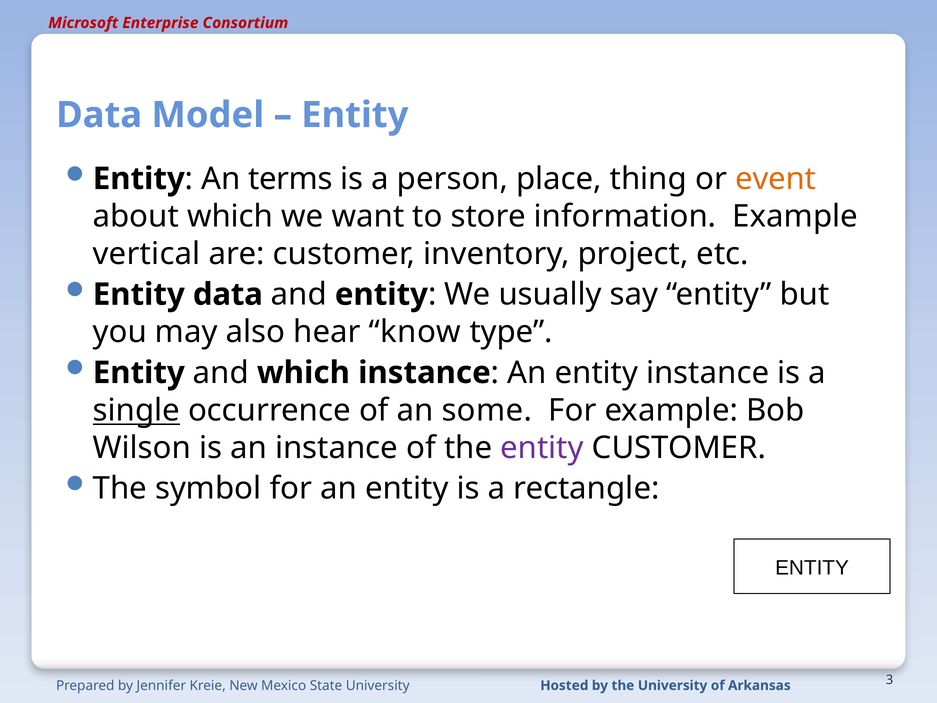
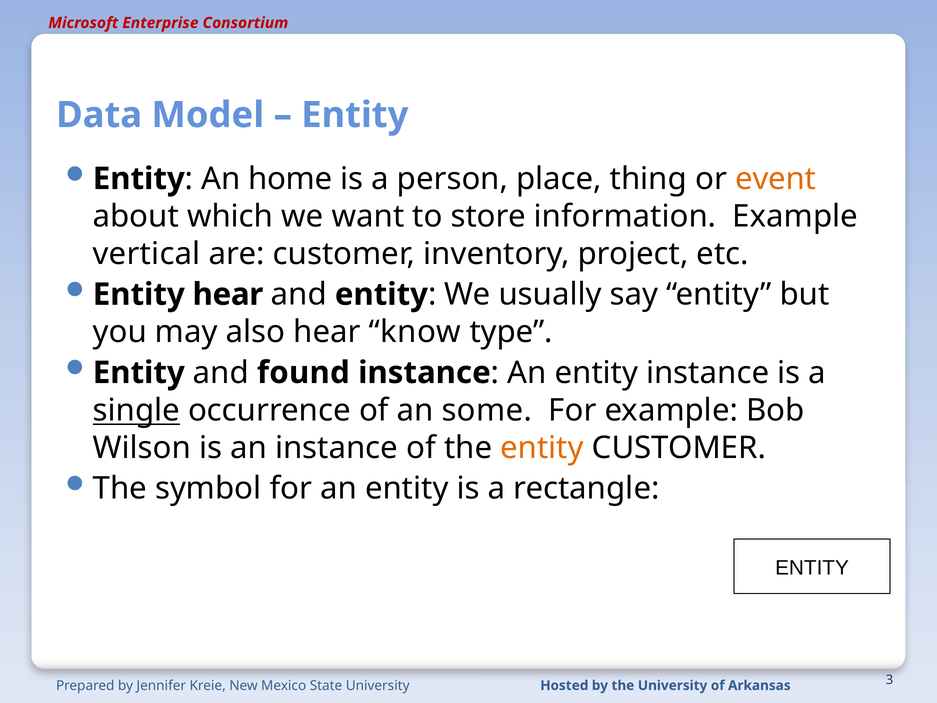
terms: terms -> home (290, 179)
Entity data: data -> hear (228, 294)
and which: which -> found (303, 373)
entity colour: purple -> orange (542, 448)
